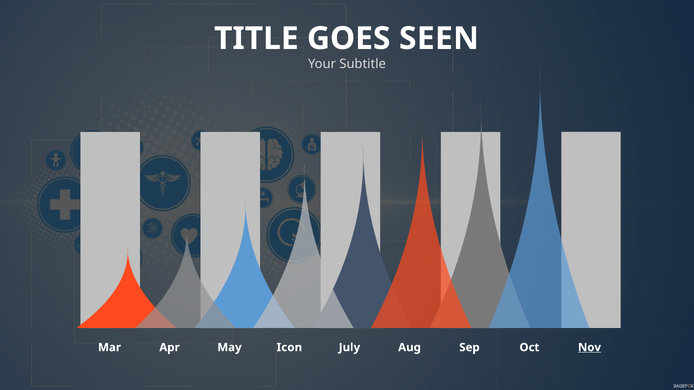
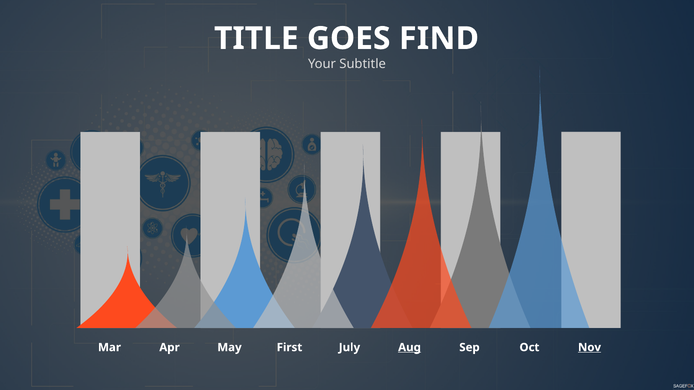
SEEN: SEEN -> FIND (439, 39)
Icon: Icon -> First (289, 348)
Aug underline: none -> present (410, 348)
